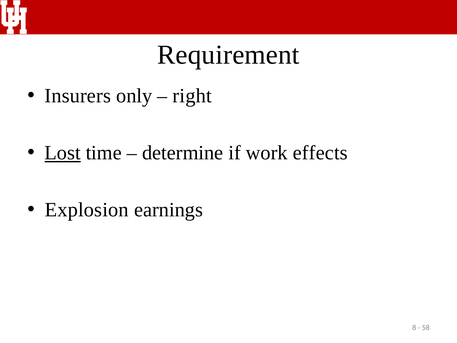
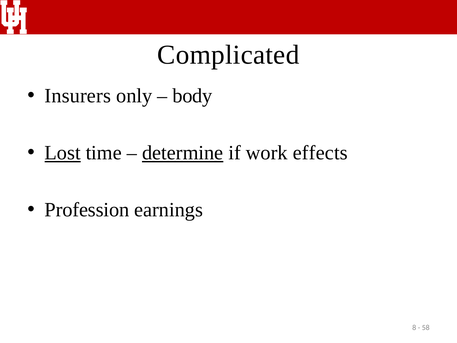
Requirement: Requirement -> Complicated (228, 55)
right: right -> body (192, 96)
determine underline: none -> present (183, 153)
Explosion: Explosion -> Profession (87, 210)
